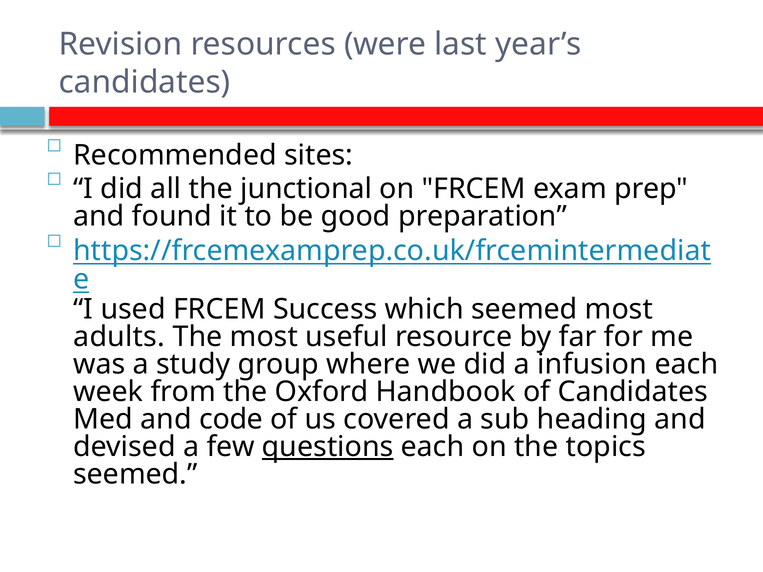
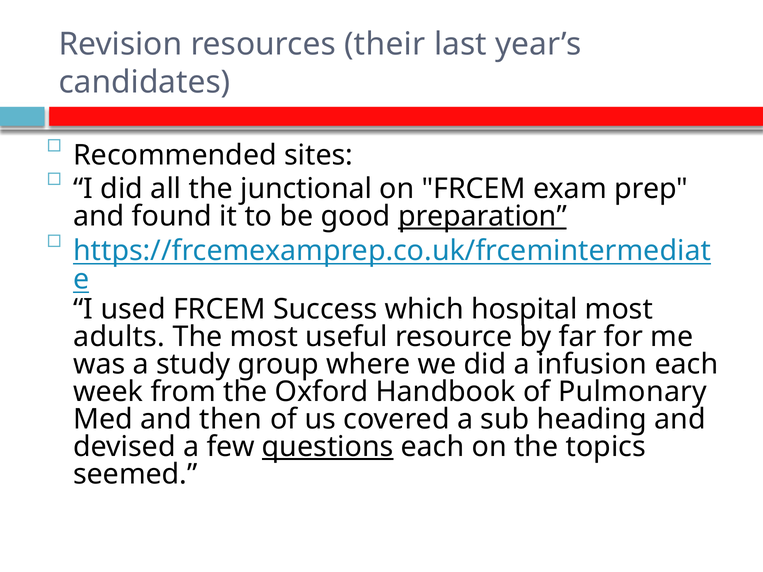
were: were -> their (385, 44)
preparation underline: none -> present (482, 216)
which seemed: seemed -> hospital (524, 309)
of Candidates: Candidates -> Pulmonary (633, 392)
code: code -> then (231, 419)
